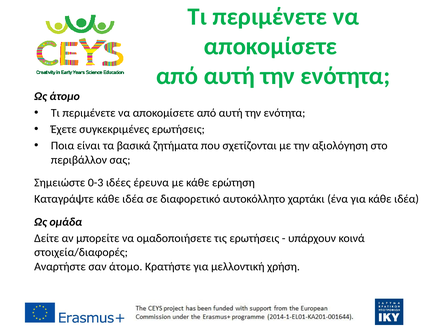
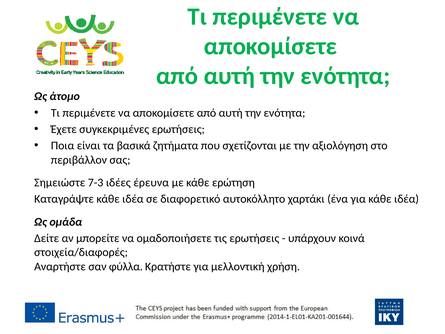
0-3: 0-3 -> 7-3 (96, 183)
σαν άτομο: άτομο -> φύλλα (126, 266)
